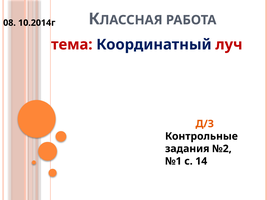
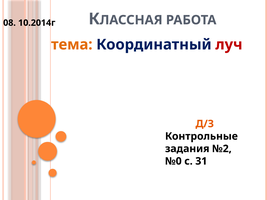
тема colour: red -> orange (72, 45)
№1: №1 -> №0 (173, 161)
14: 14 -> 31 (201, 161)
